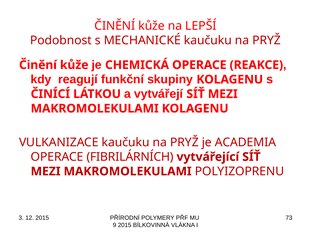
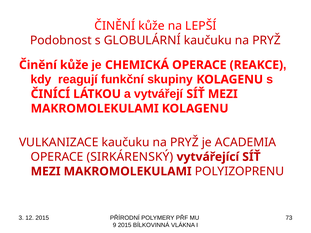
MECHANICKÉ: MECHANICKÉ -> GLOBULÁRNÍ (142, 40)
FIBRILÁRNÍCH: FIBRILÁRNÍCH -> SIRKÁRENSKÝ (130, 157)
